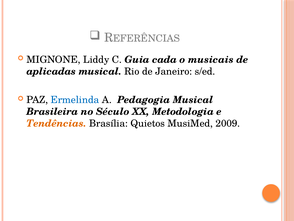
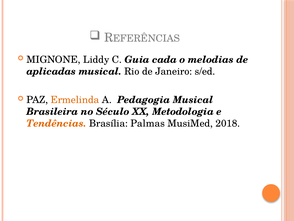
musicais: musicais -> melodias (211, 59)
Ermelinda colour: blue -> orange (75, 100)
Quietos: Quietos -> Palmas (148, 123)
2009: 2009 -> 2018 (228, 123)
